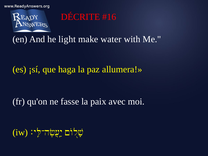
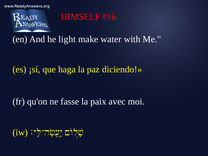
DÉCRITE: DÉCRITE -> HIMSELF (81, 17)
allumera: allumera -> diciendo (122, 69)
